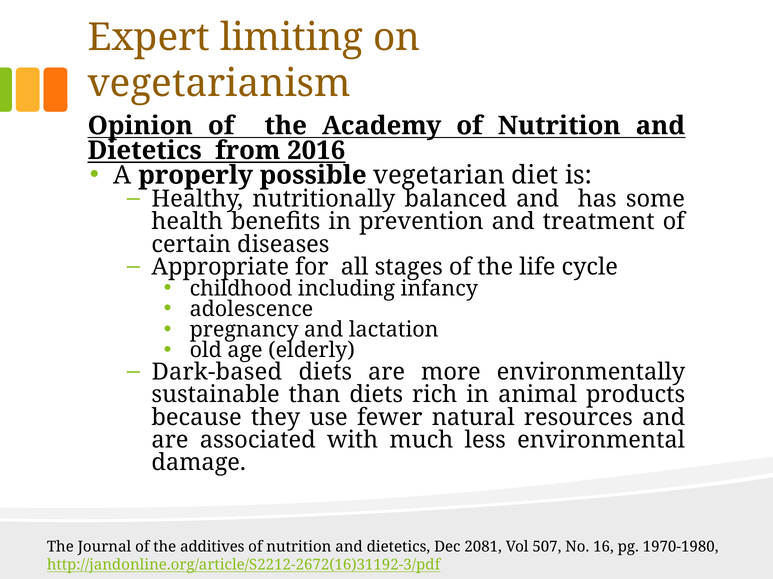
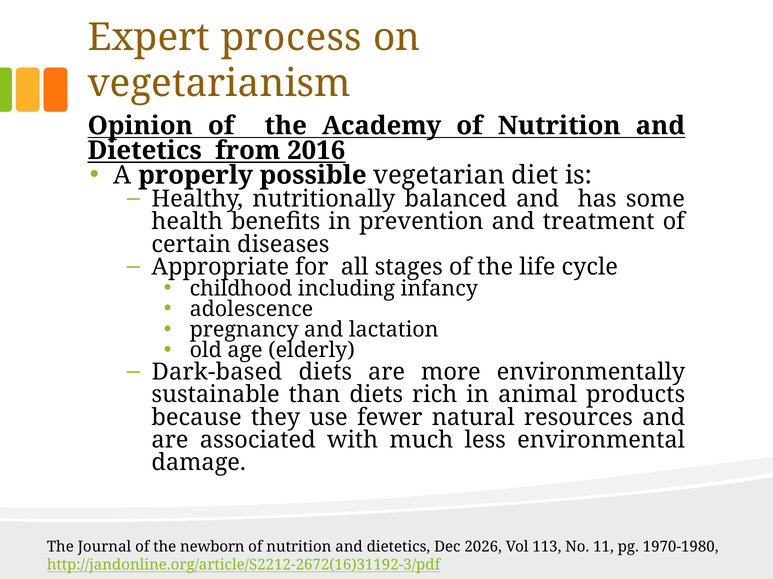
limiting: limiting -> process (291, 37)
additives: additives -> newborn (212, 547)
2081: 2081 -> 2026 (483, 547)
507: 507 -> 113 (547, 547)
16: 16 -> 11 (603, 547)
